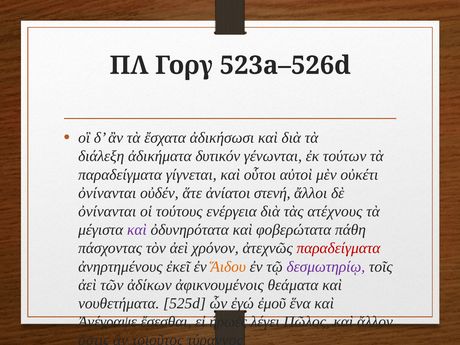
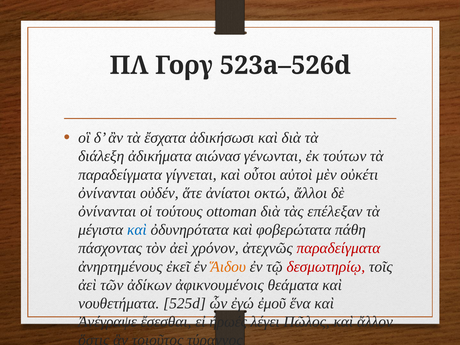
δυτικόν: δυτικόν -> αιώνασ (218, 156)
στενή: στενή -> οκτώ (272, 193)
ενέργεια: ενέργεια -> ottoman (232, 211)
ατέχνους: ατέχνους -> επέλεξαν (335, 211)
καὶ colour: purple -> blue (137, 230)
δεσμωτηρίῳ colour: purple -> red (326, 267)
